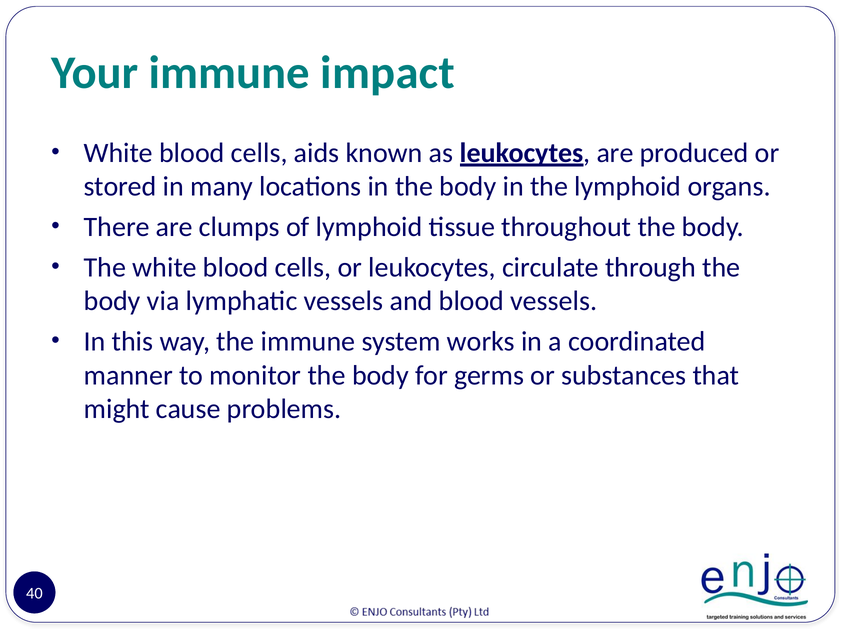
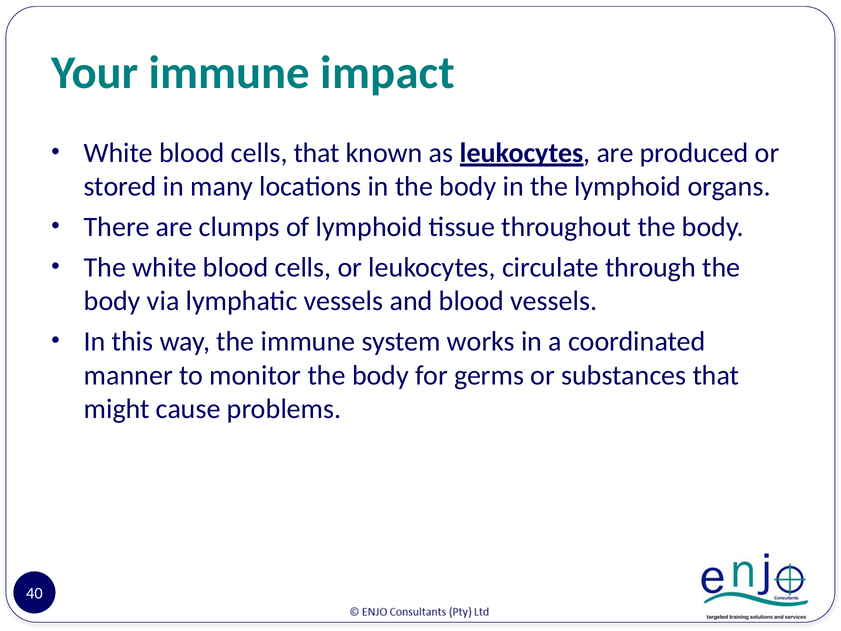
cells aids: aids -> that (317, 153)
